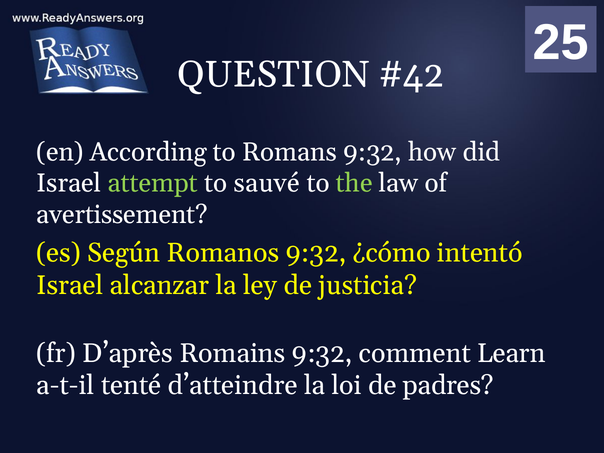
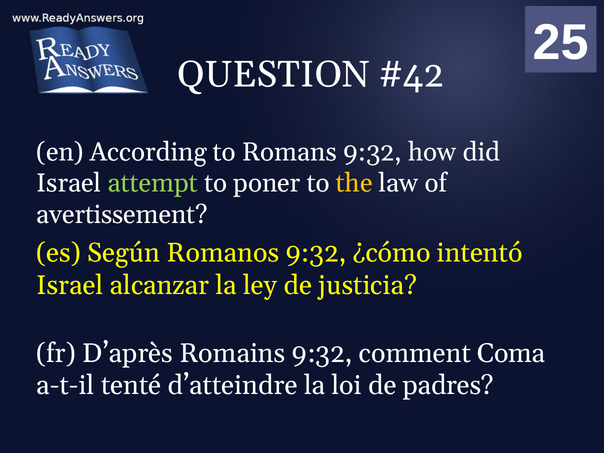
sauvé: sauvé -> poner (267, 183)
the colour: light green -> yellow (354, 183)
Learn: Learn -> Coma (511, 353)
